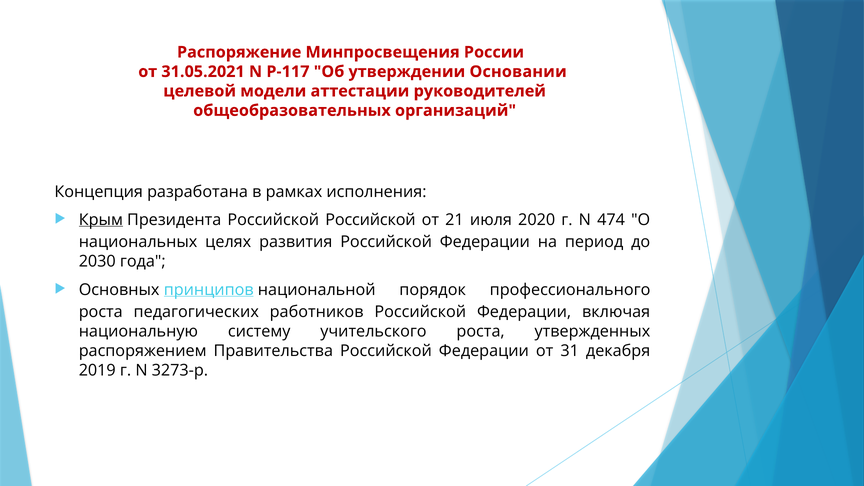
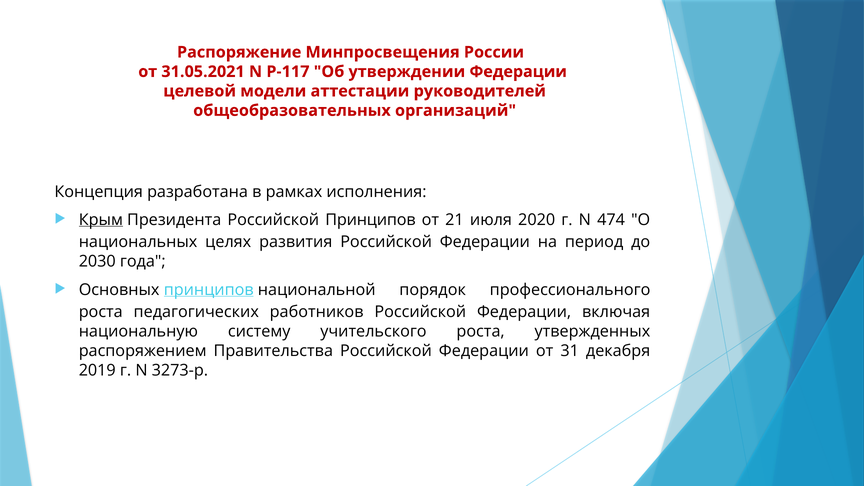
утверждении Основании: Основании -> Федерации (518, 72)
Российской Российской: Российской -> Принципов (370, 220)
